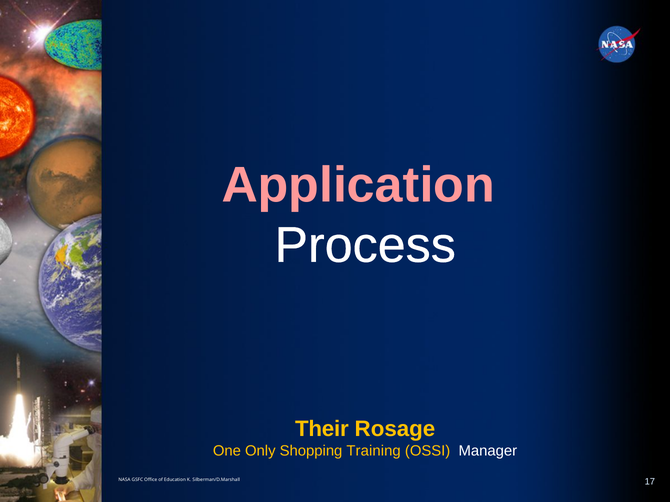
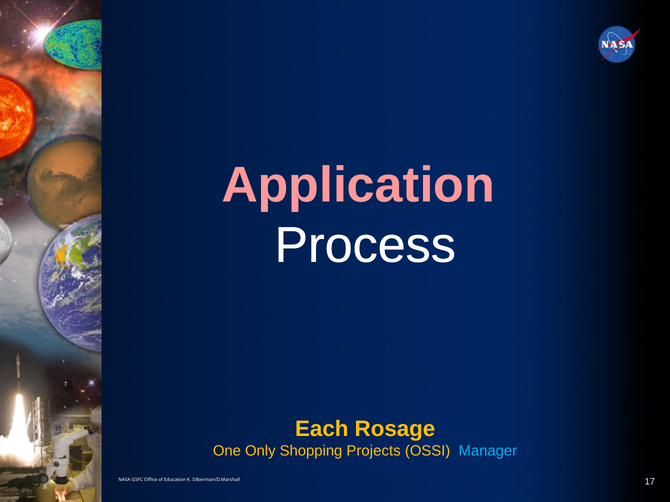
Their: Their -> Each (322, 430)
Training: Training -> Projects (374, 451)
Manager colour: white -> light blue (488, 451)
